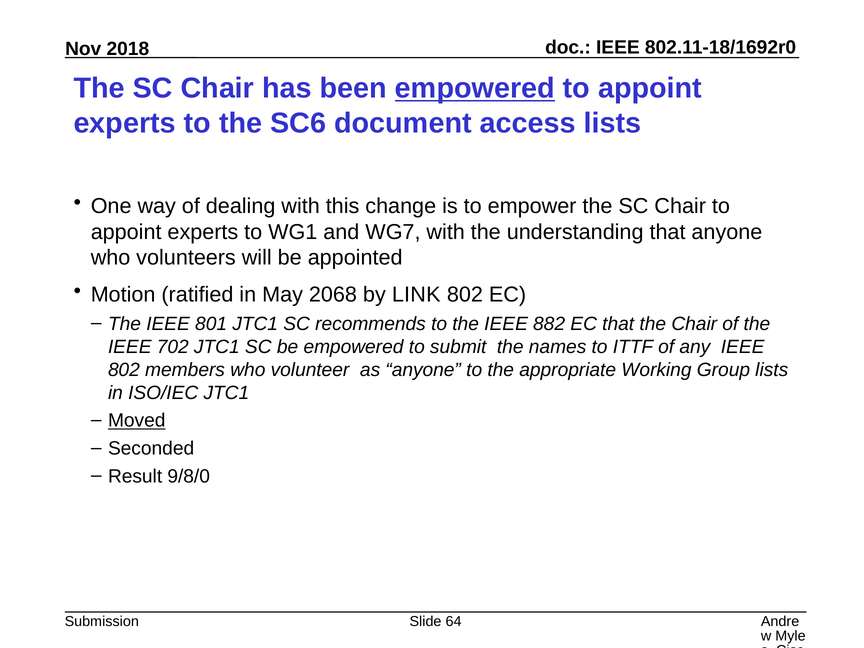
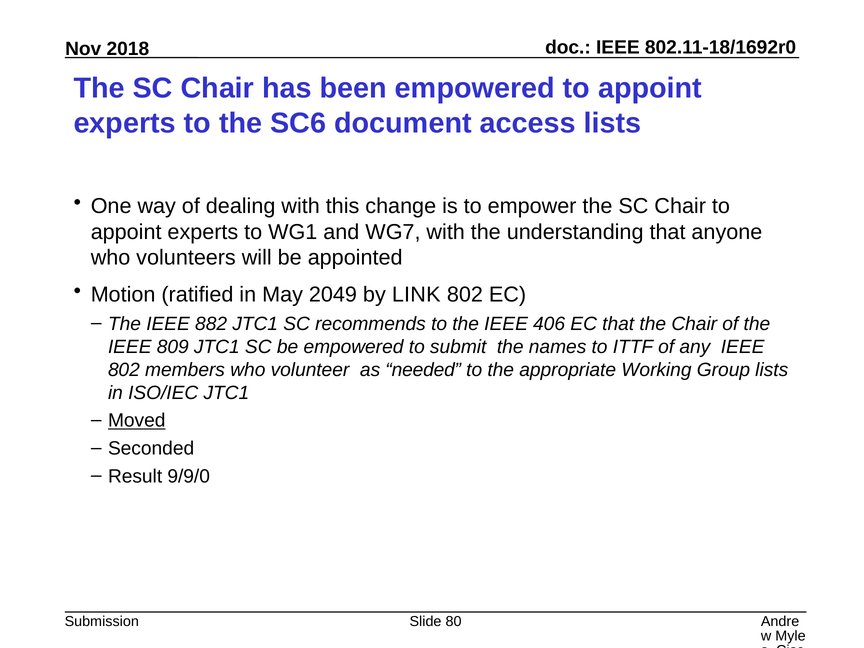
empowered underline: present -> none (475, 88)
2068: 2068 -> 2049 (333, 295)
801: 801 -> 882 (211, 324)
882: 882 -> 406 (549, 324)
702: 702 -> 809 (173, 347)
as anyone: anyone -> needed (423, 370)
9/8/0: 9/8/0 -> 9/9/0 (189, 476)
64: 64 -> 80 (454, 621)
